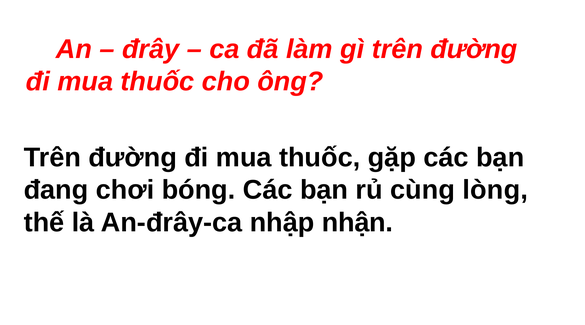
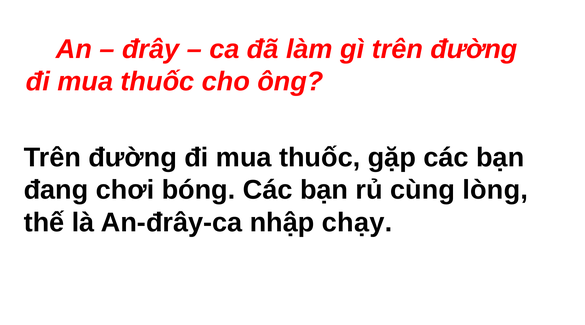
nhận: nhận -> chạy (357, 223)
